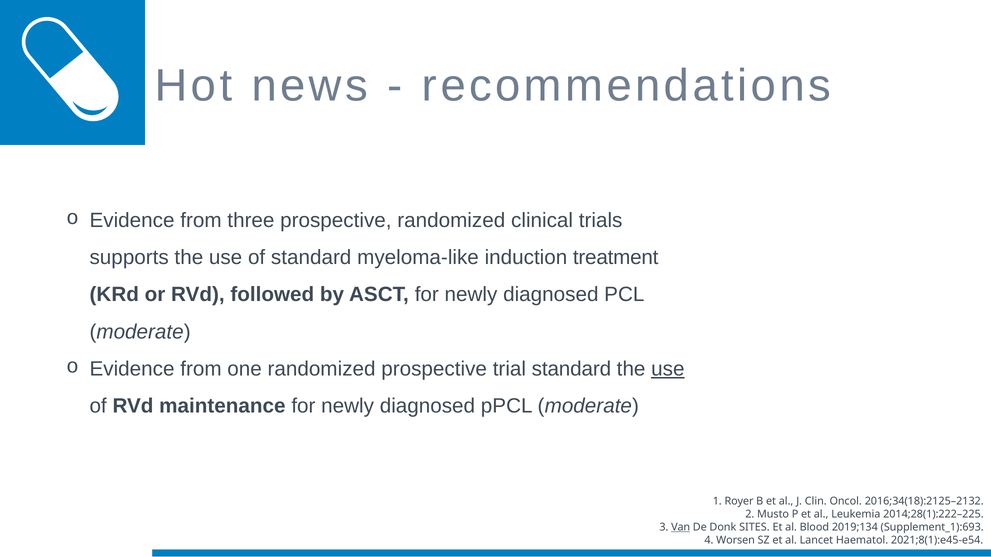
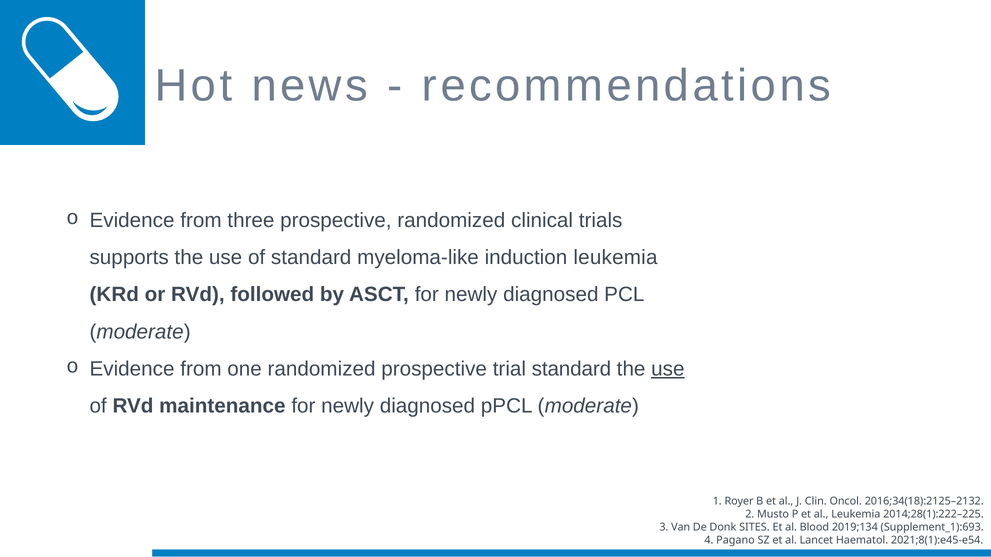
induction treatment: treatment -> leukemia (615, 258)
Van underline: present -> none (681, 528)
Worsen: Worsen -> Pagano (735, 541)
